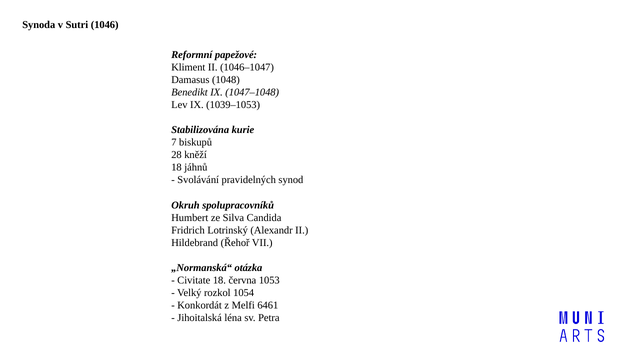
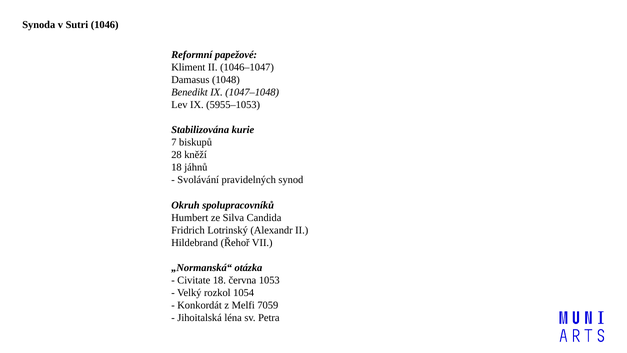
1039–1053: 1039–1053 -> 5955–1053 (233, 105)
6461: 6461 -> 7059 (268, 305)
